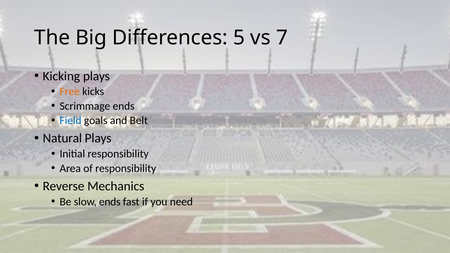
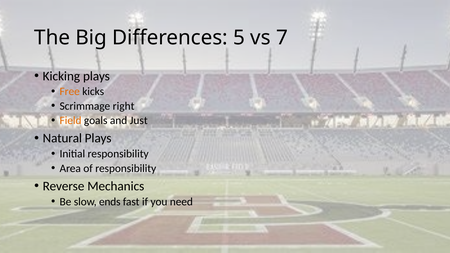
Scrimmage ends: ends -> right (124, 106)
Field colour: blue -> orange (71, 121)
Belt: Belt -> Just (139, 121)
